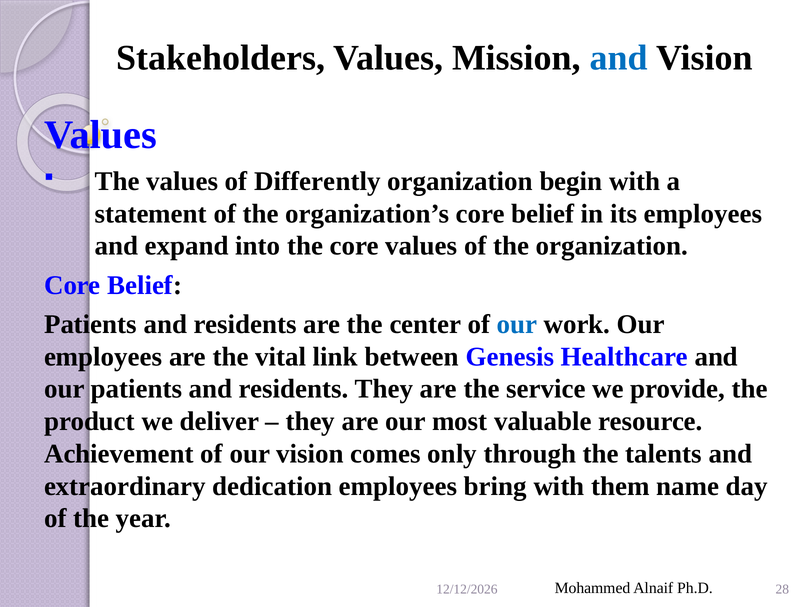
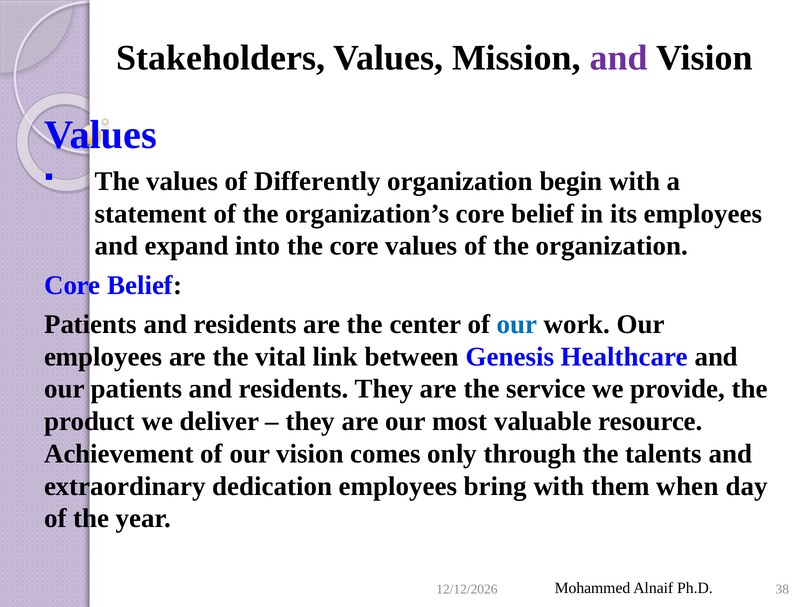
and colour: blue -> purple (619, 58)
name: name -> when (688, 486)
28: 28 -> 38 (782, 589)
